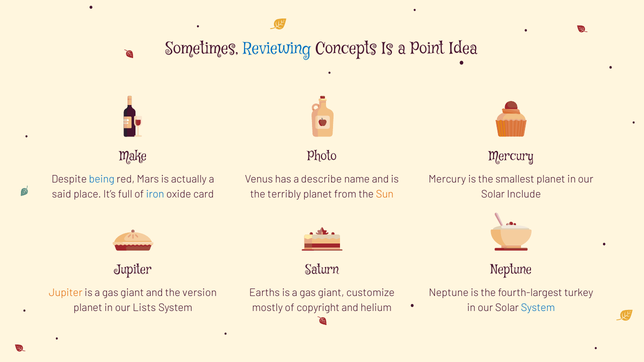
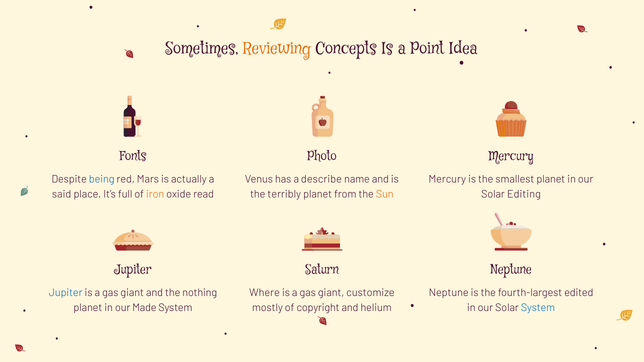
Reviewing colour: blue -> orange (277, 49)
Make: Make -> Fonts (133, 156)
iron colour: blue -> orange (155, 194)
card: card -> read (204, 194)
Include: Include -> Editing (524, 194)
Jupiter colour: orange -> blue (66, 293)
version: version -> nothing (200, 293)
Earths: Earths -> Where (264, 293)
turkey: turkey -> edited (579, 293)
Lists: Lists -> Made (144, 308)
